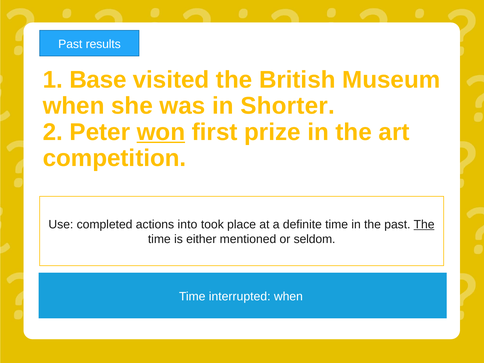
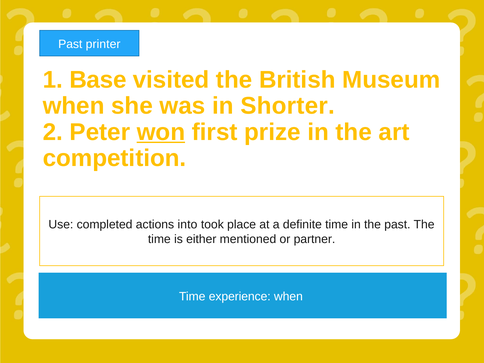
results: results -> printer (103, 44)
The underline: present -> none (424, 225)
seldom: seldom -> partner (314, 239)
interrupted: interrupted -> experience (240, 296)
